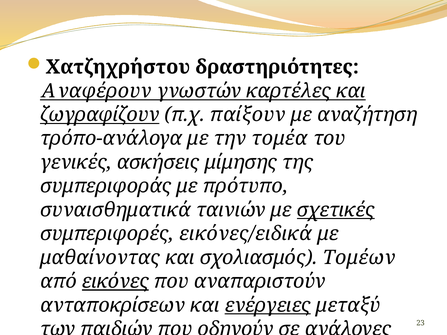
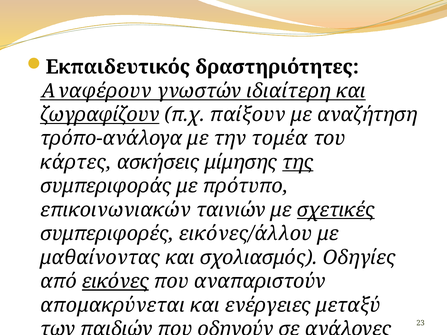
Χατζηχρήστου: Χατζηχρήστου -> Εκπαιδευτικός (118, 67)
καρτέλες: καρτέλες -> ιδιαίτερη (289, 91)
γενικές: γενικές -> κάρτες (76, 162)
της underline: none -> present (298, 162)
συναισθηματικά: συναισθηματικά -> επικοινωνιακών (116, 210)
εικόνες/ειδικά: εικόνες/ειδικά -> εικόνες/άλλου (246, 234)
Τομέων: Τομέων -> Οδηγίες (359, 258)
ανταποκρίσεων: ανταποκρίσεων -> απομακρύνεται (113, 305)
ενέργειες underline: present -> none (268, 305)
